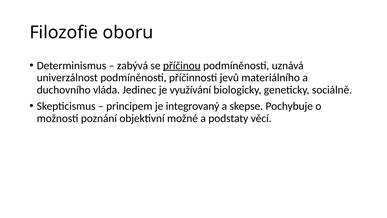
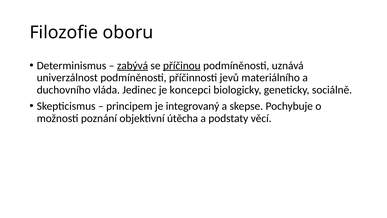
zabývá underline: none -> present (132, 65)
využívání: využívání -> koncepci (190, 90)
možné: možné -> útěcha (183, 118)
